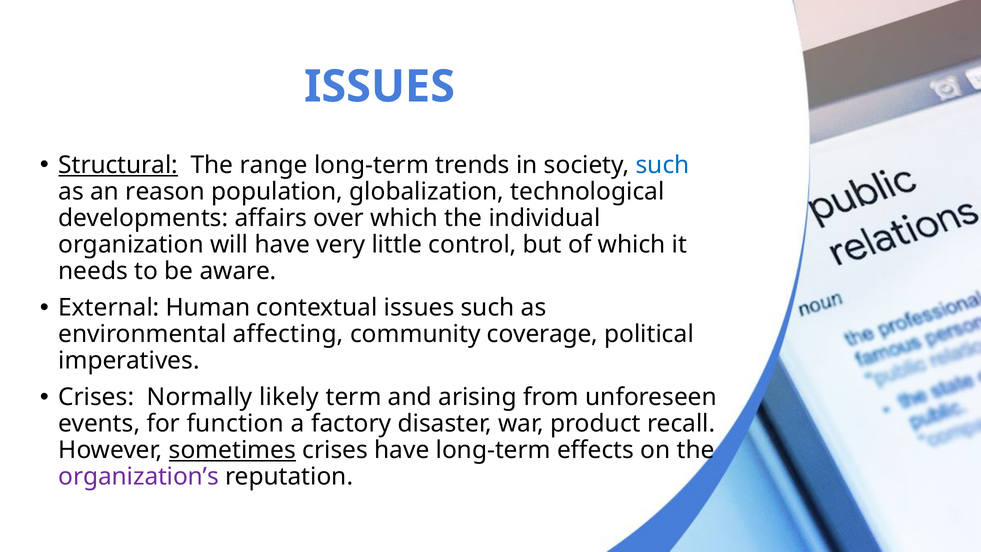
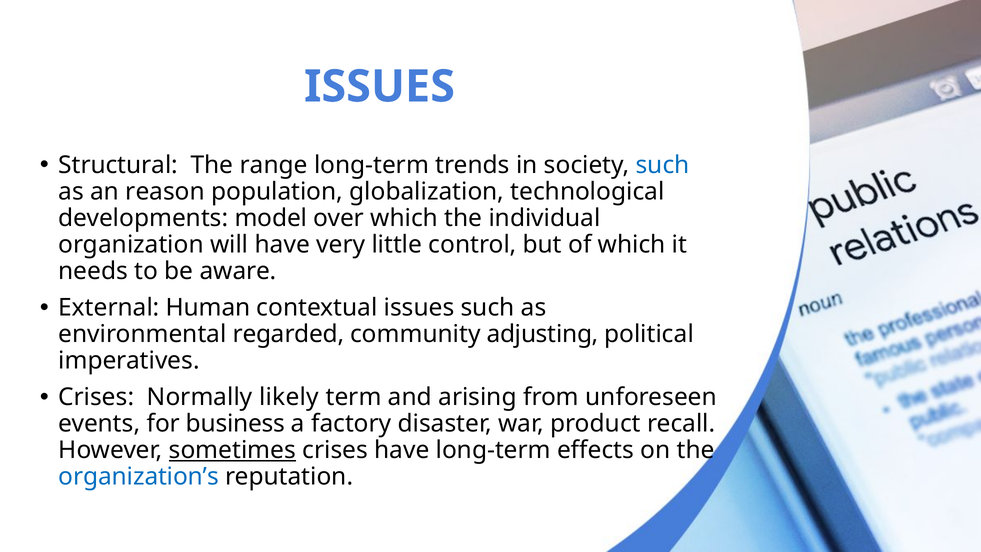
Structural underline: present -> none (118, 165)
affairs: affairs -> model (271, 218)
affecting: affecting -> regarded (288, 334)
coverage: coverage -> adjusting (543, 334)
function: function -> business (236, 424)
organization’s colour: purple -> blue (139, 477)
